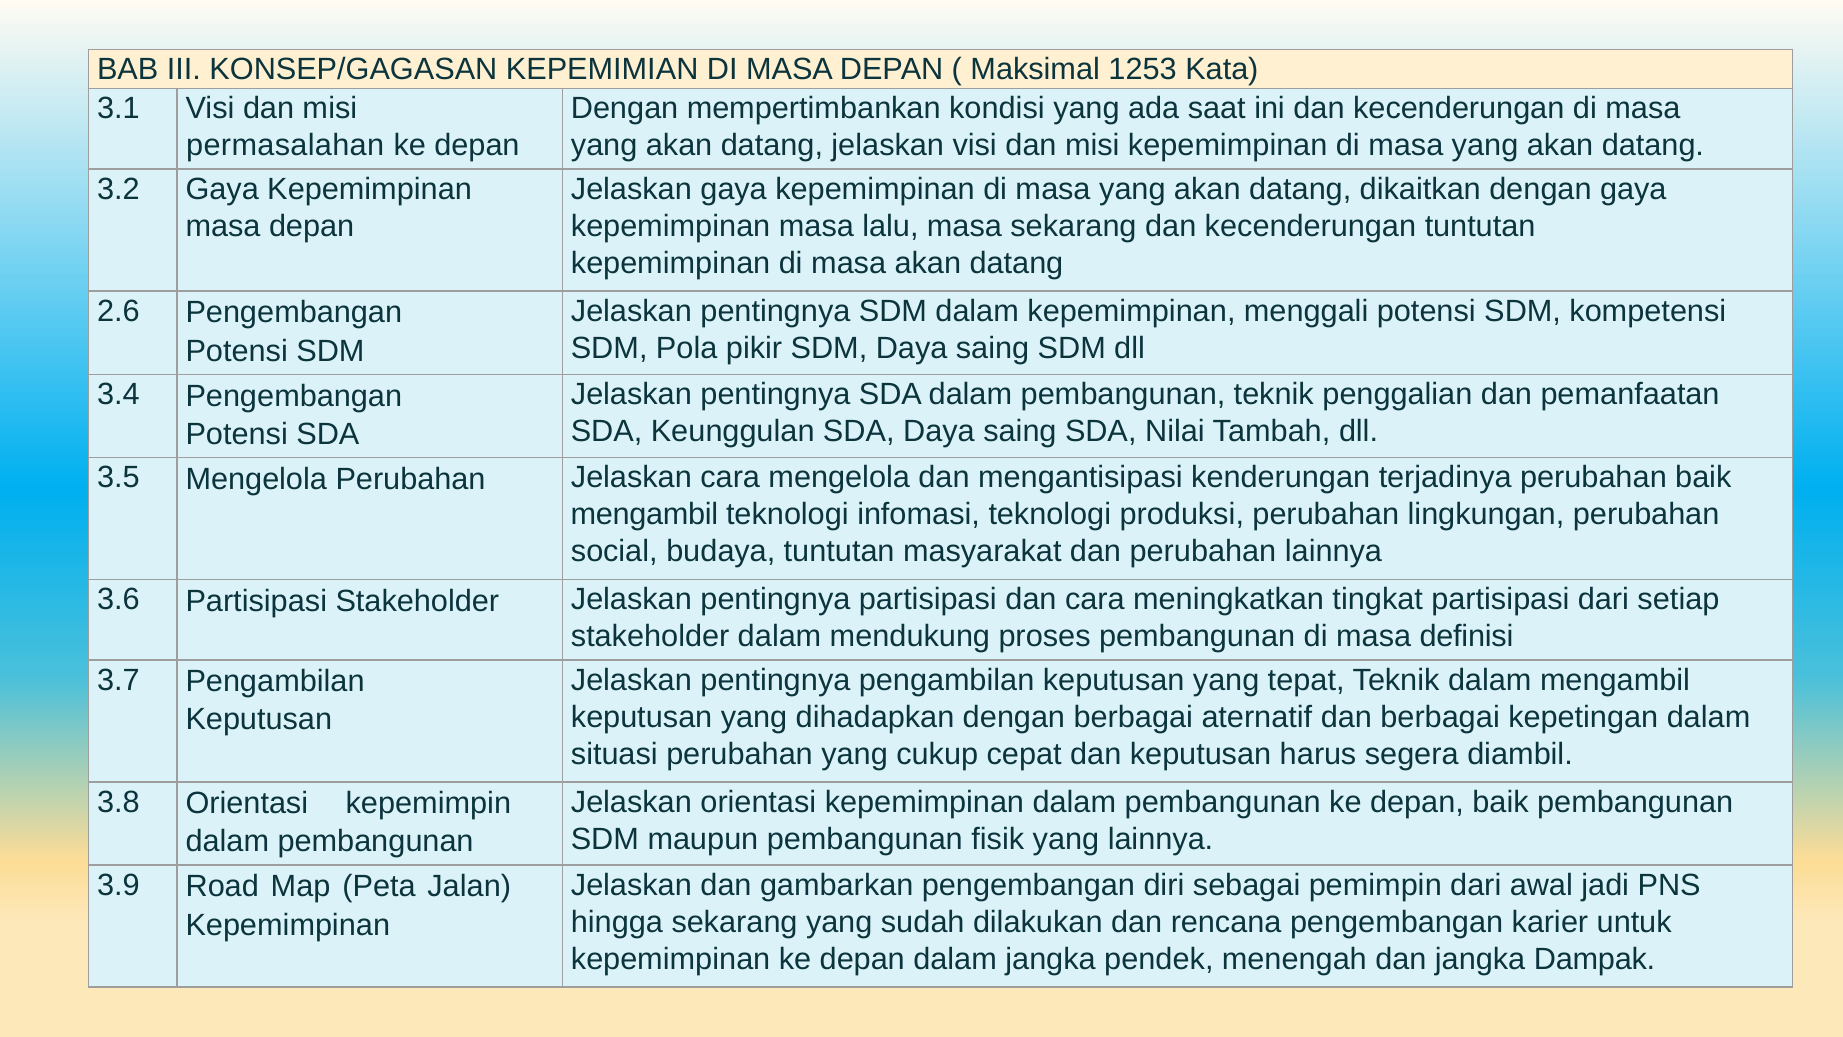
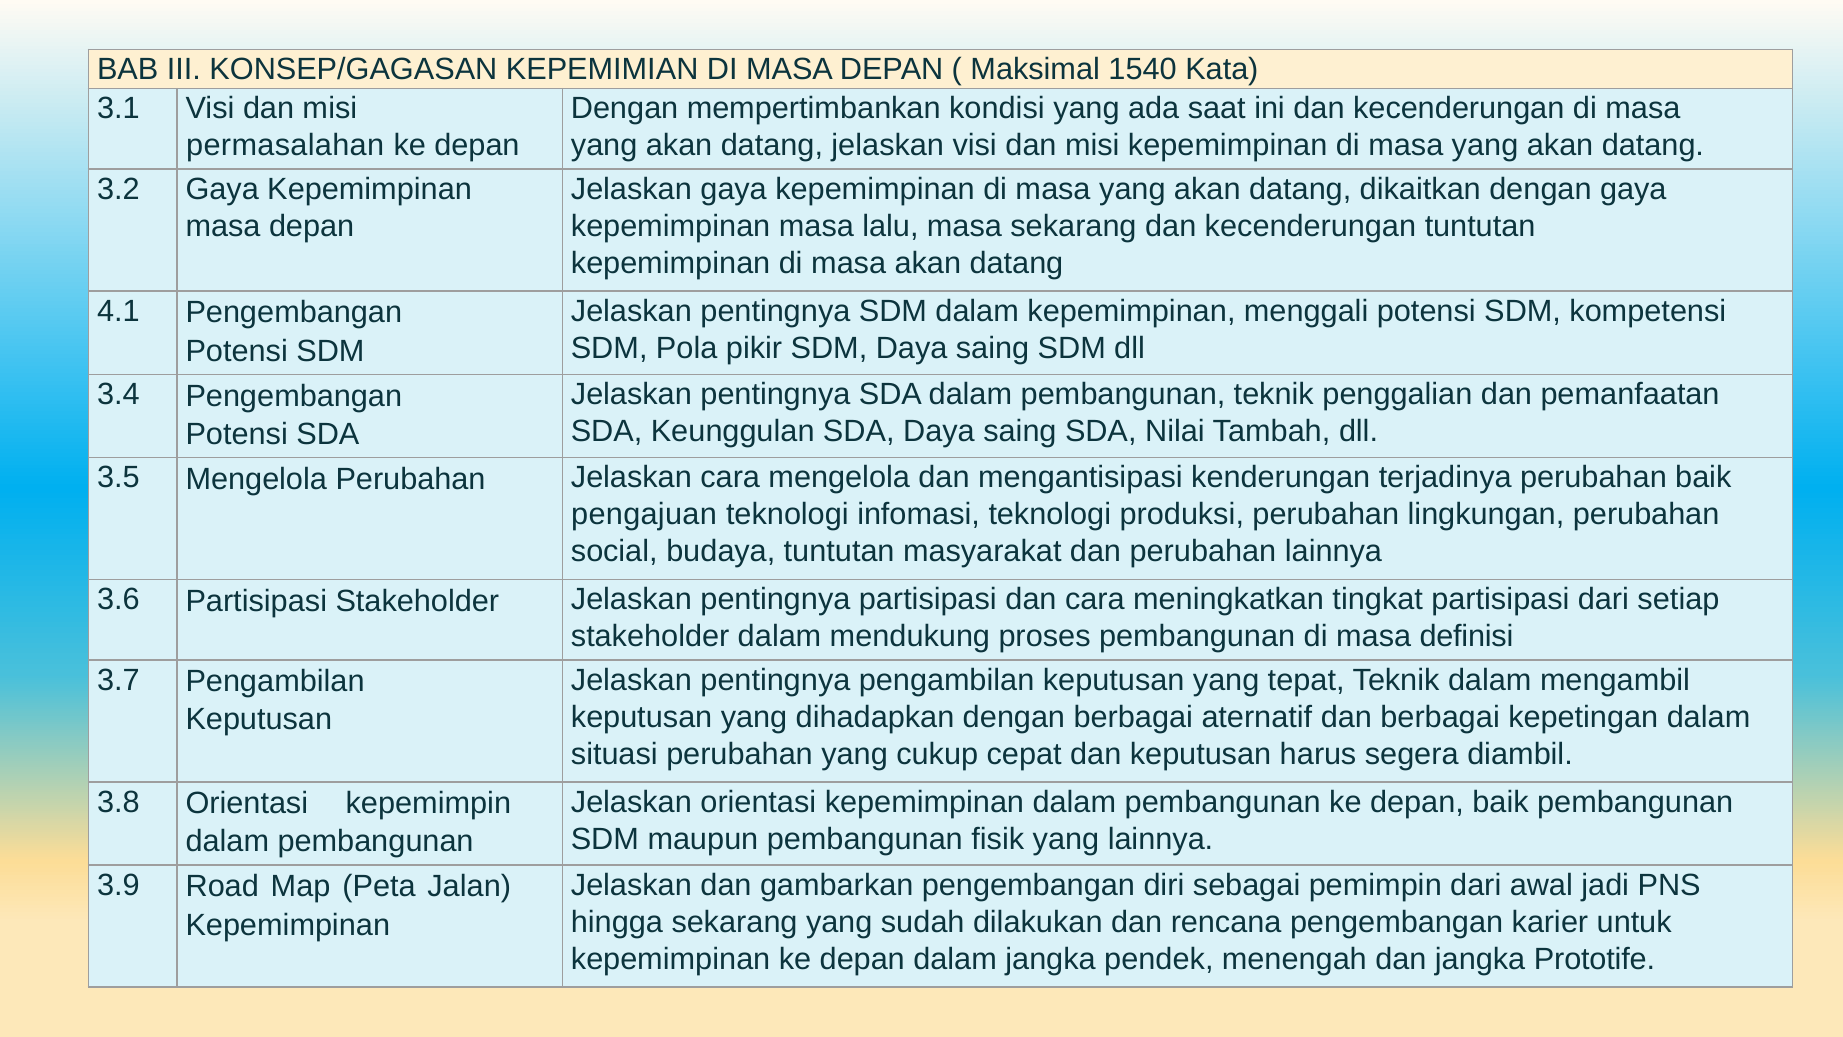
1253: 1253 -> 1540 (1143, 70)
2.6: 2.6 -> 4.1 (118, 311)
mengambil: mengambil -> pengajuan (644, 514)
Dampak: Dampak -> Prototife (1595, 959)
